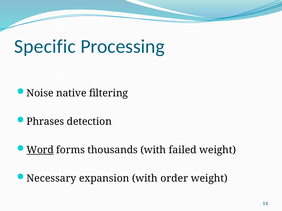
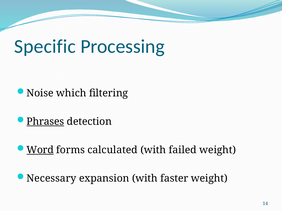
native: native -> which (71, 93)
Phrases underline: none -> present (45, 122)
thousands: thousands -> calculated (113, 150)
order: order -> faster (174, 179)
